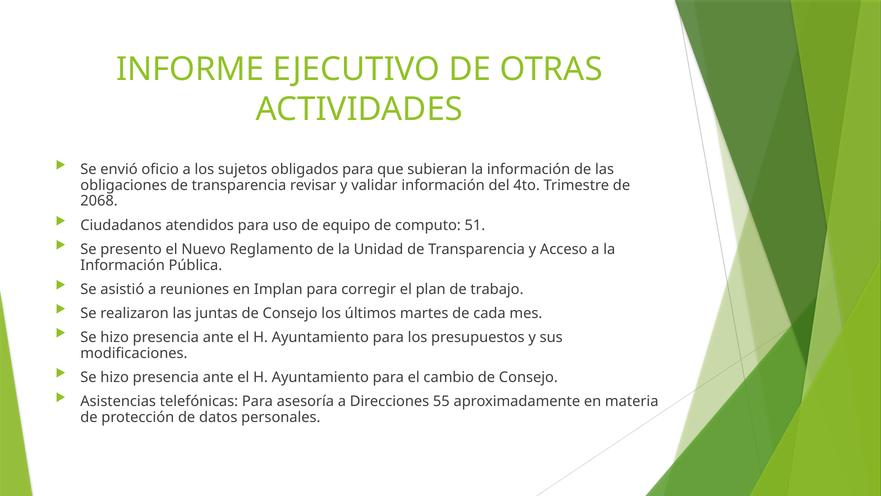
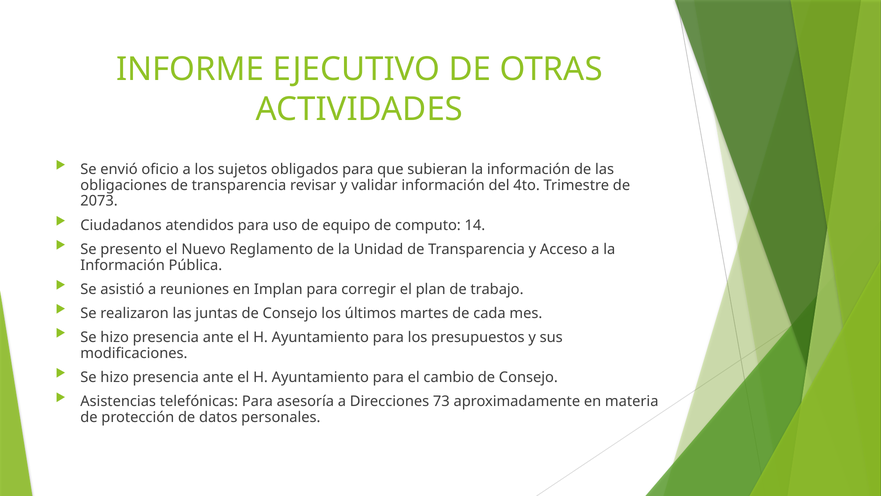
2068: 2068 -> 2073 (99, 201)
51: 51 -> 14 (475, 225)
55: 55 -> 73 (441, 401)
